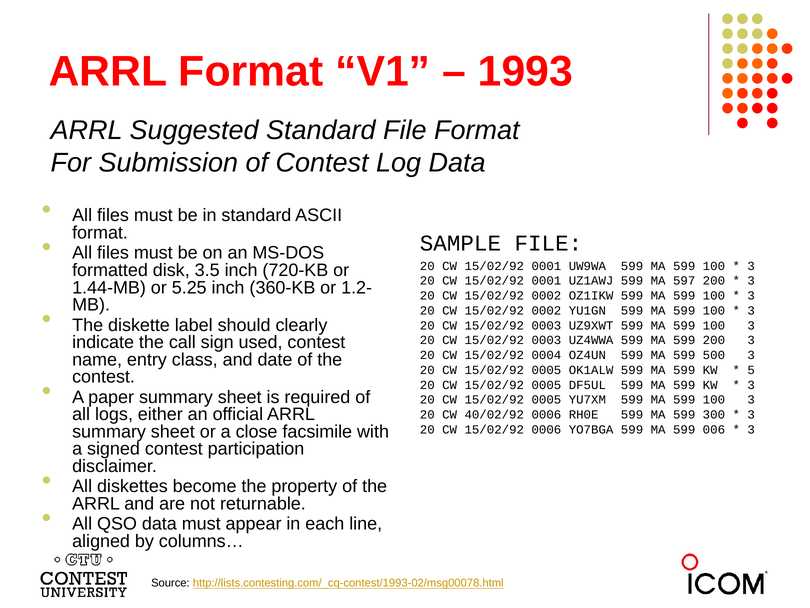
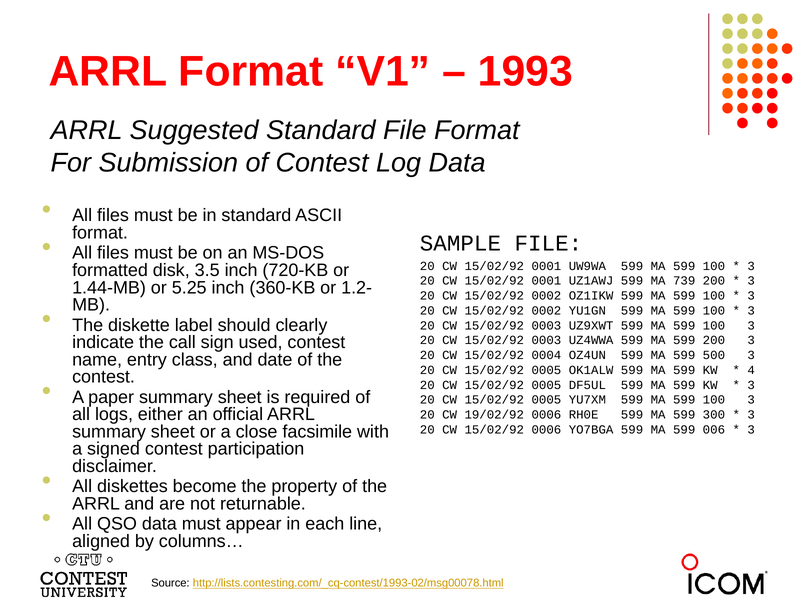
597: 597 -> 739 (684, 281)
5: 5 -> 4 (751, 370)
40/02/92: 40/02/92 -> 19/02/92 (494, 414)
